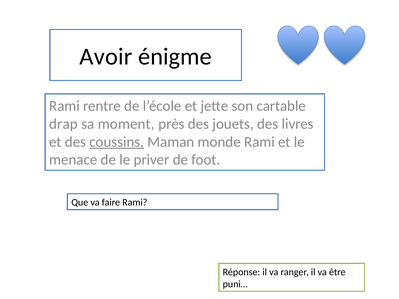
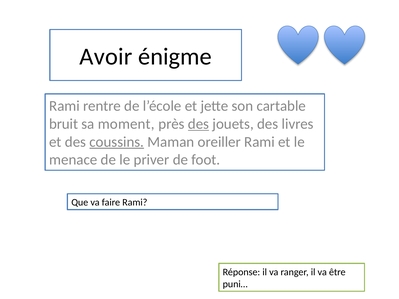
drap: drap -> bruit (64, 124)
des underline: none -> present (199, 124)
monde: monde -> oreiller (219, 142)
